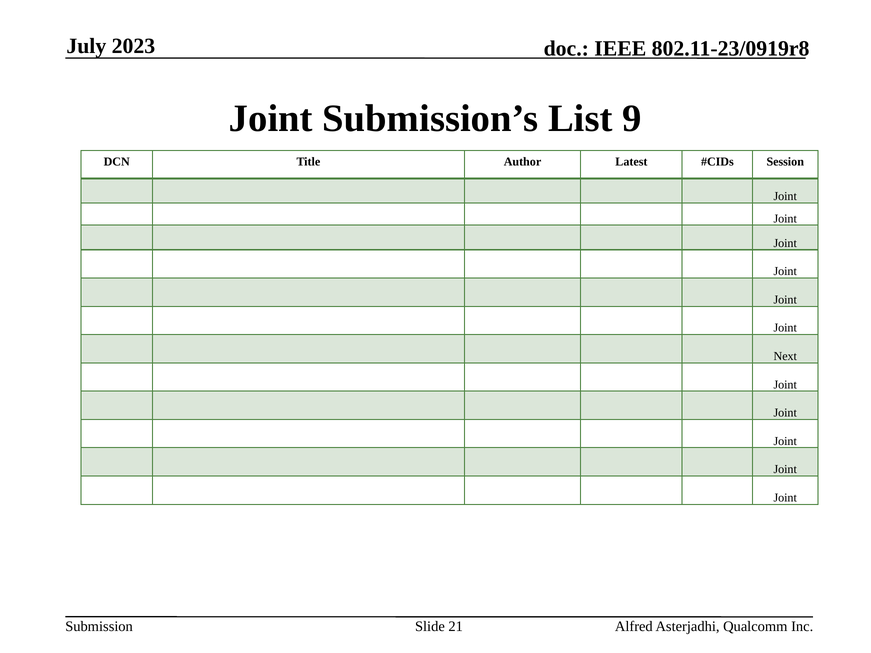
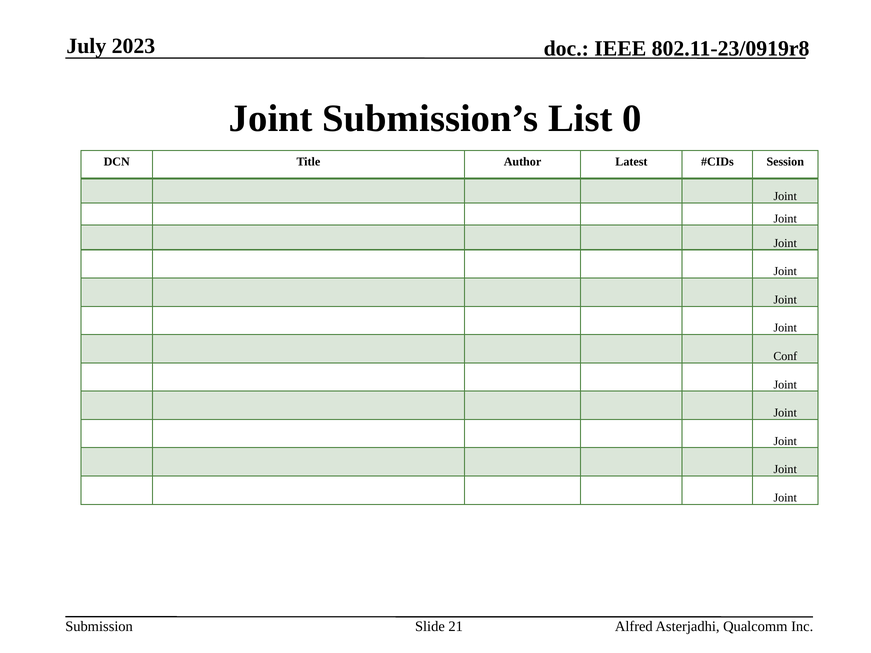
9: 9 -> 0 (632, 119)
Next: Next -> Conf (785, 356)
